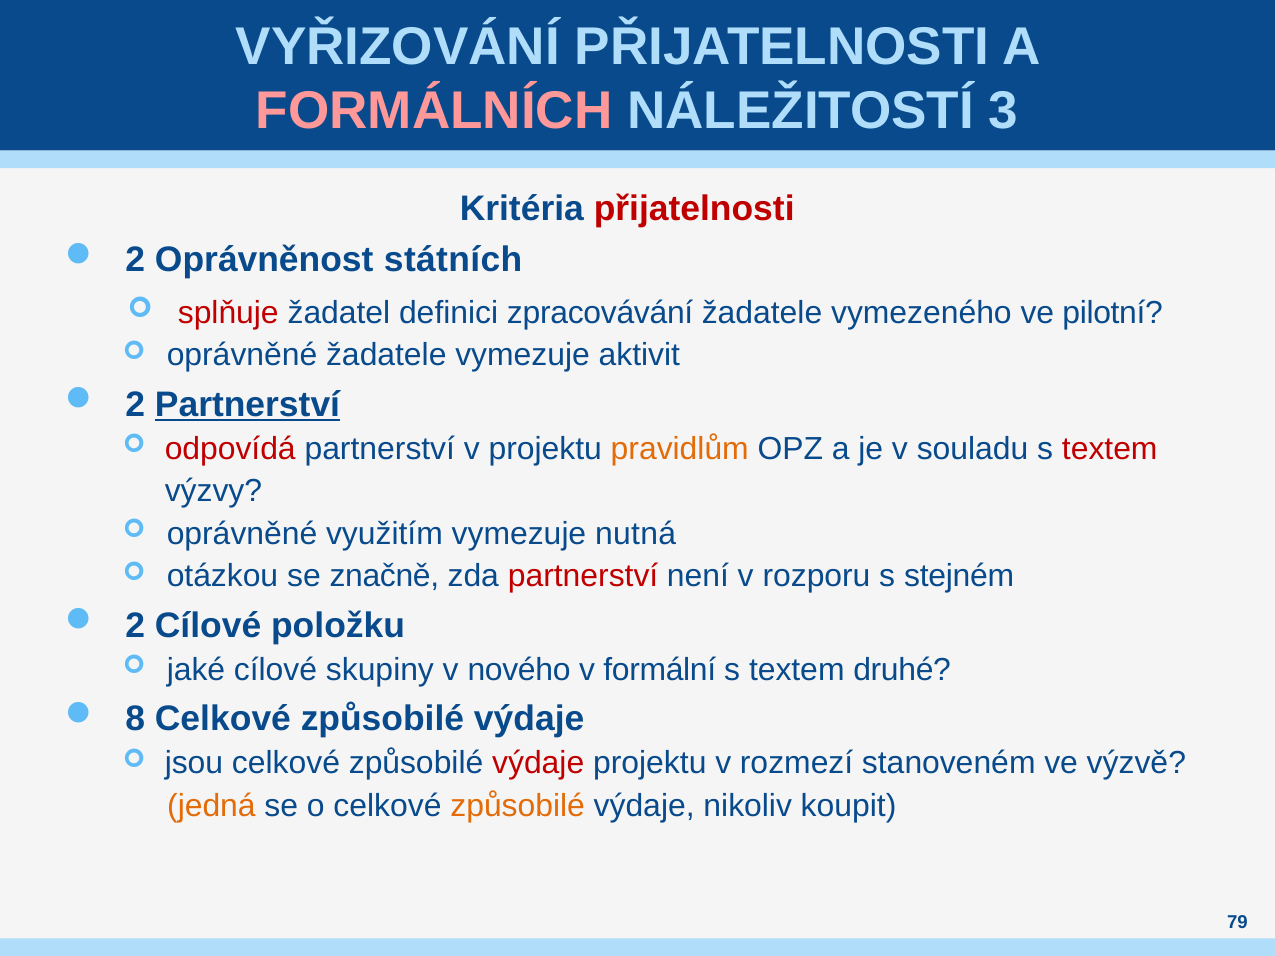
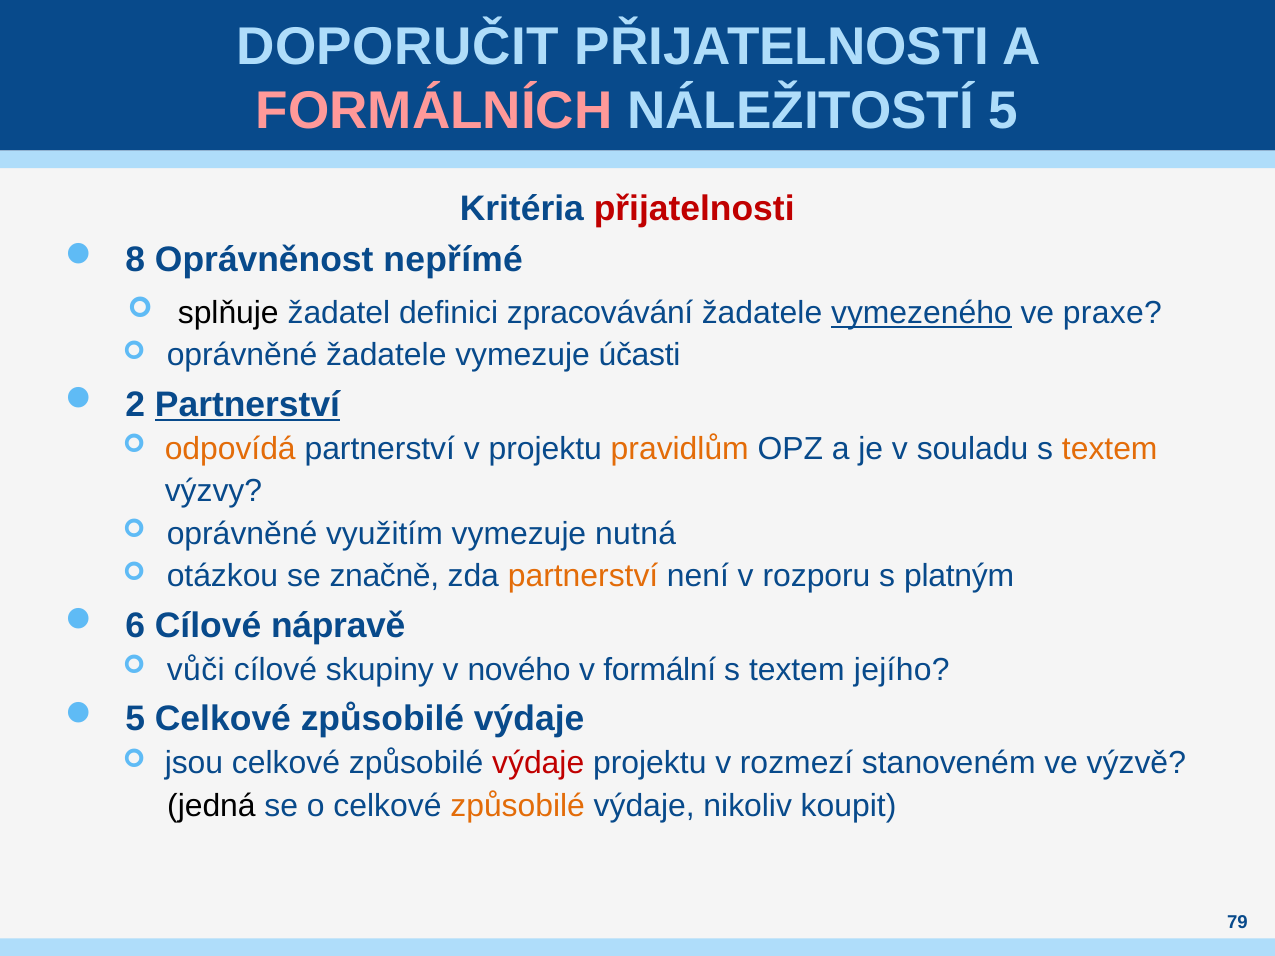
VYŘIZOVÁNÍ: VYŘIZOVÁNÍ -> DOPORUČIT (398, 47)
NÁLEŽITOSTÍ 3: 3 -> 5 (1003, 111)
2: 2 -> 8 (135, 260)
státních: státních -> nepřímé (453, 260)
splňuje colour: red -> black (228, 313)
vymezeného underline: none -> present (921, 313)
pilotní: pilotní -> praxe (1112, 313)
aktivit: aktivit -> účasti (640, 356)
odpovídá colour: red -> orange (230, 449)
textem colour: red -> orange (1110, 449)
partnerství colour: red -> orange (583, 577)
stejném: stejném -> platným (959, 577)
2: 2 -> 6 (135, 626)
položku: položku -> nápravě (338, 626)
jaké: jaké -> vůči (196, 670)
druhé: druhé -> jejího (902, 670)
8: 8 -> 5 (135, 719)
jedná colour: orange -> black (211, 806)
